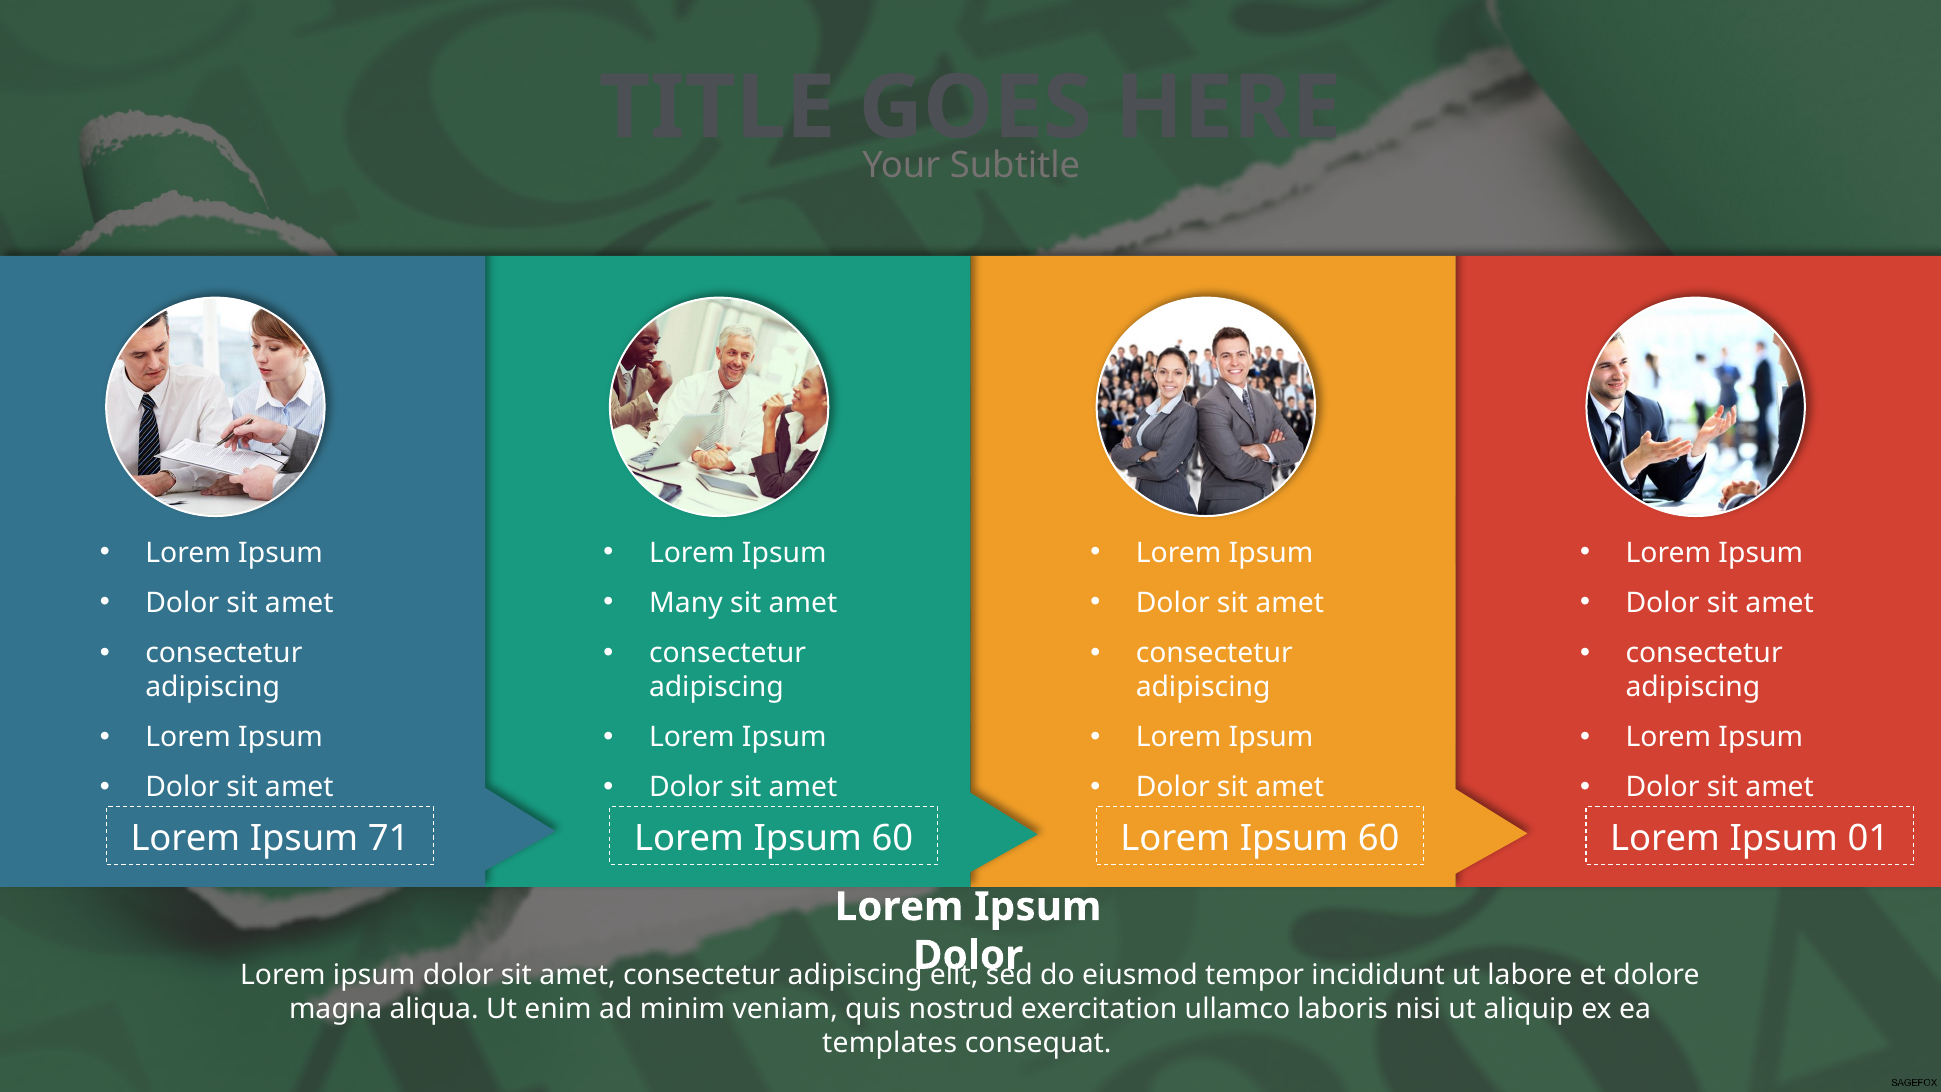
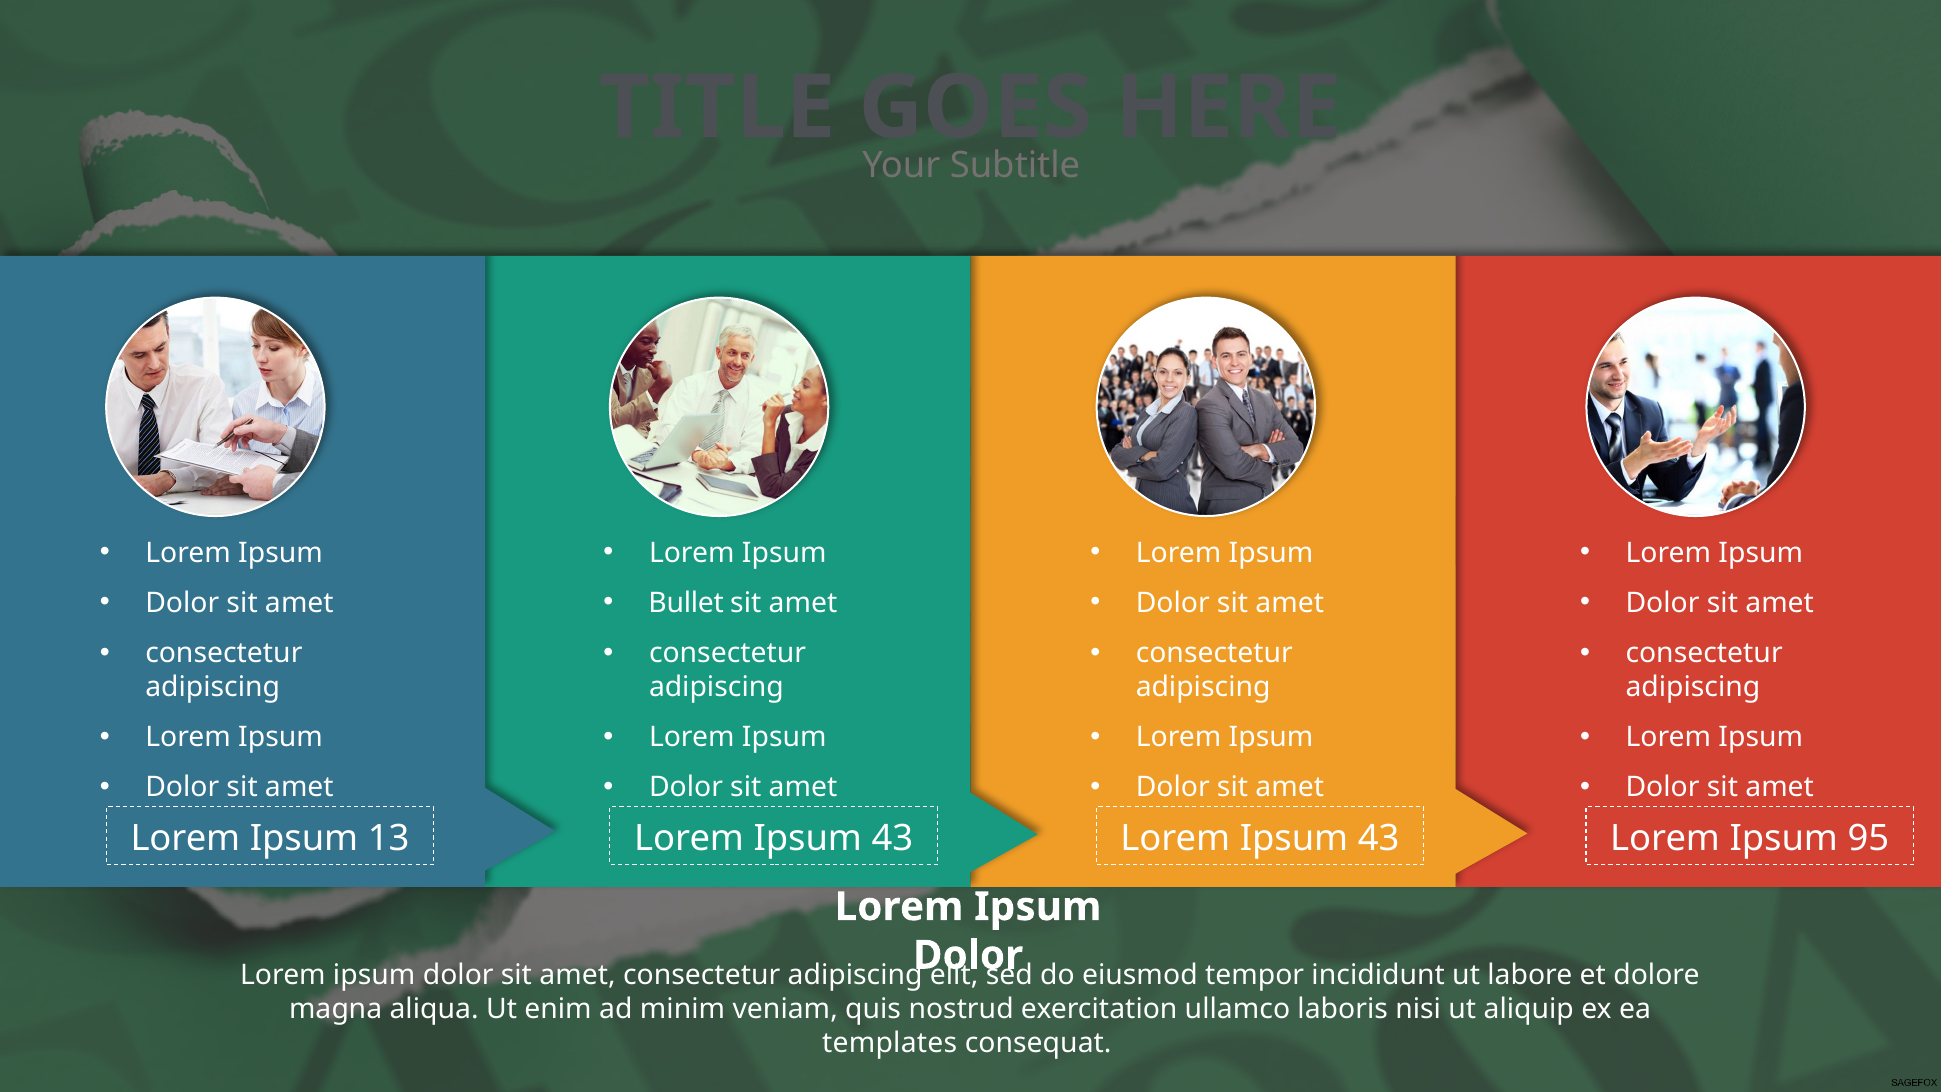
Many: Many -> Bullet (686, 603)
71: 71 -> 13 (389, 838)
60: 60 -> 43 (892, 838)
60: 60 -> 43 (1379, 838)
01: 01 -> 95 (1868, 838)
